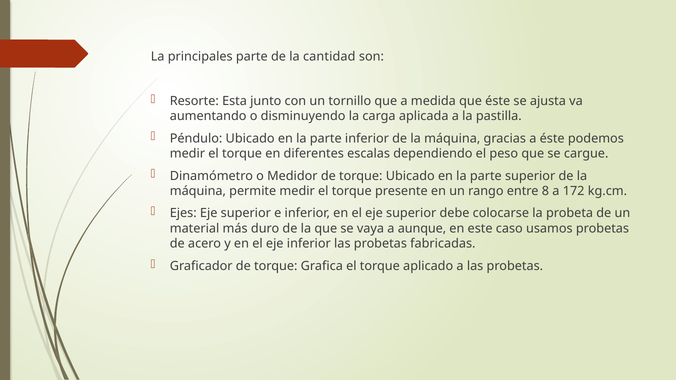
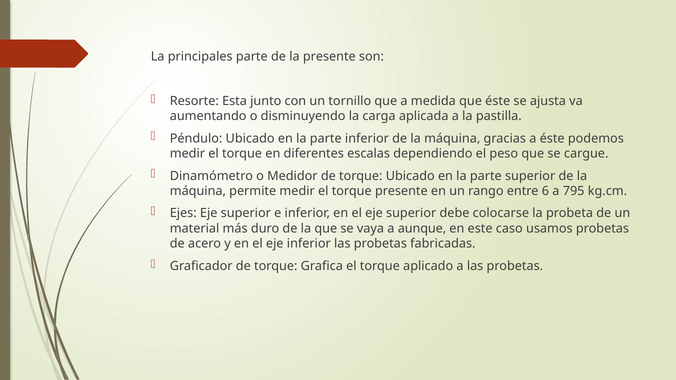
la cantidad: cantidad -> presente (329, 56)
8: 8 -> 6 (545, 191)
172: 172 -> 795 (574, 191)
